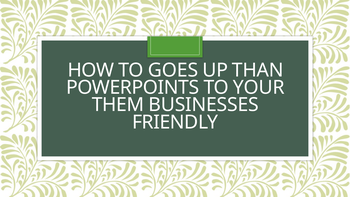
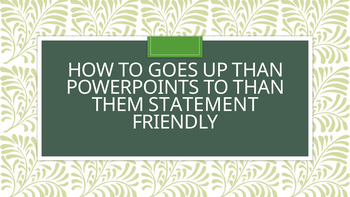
TO YOUR: YOUR -> THAN (259, 87)
BUSINESSES: BUSINESSES -> STATEMENT (203, 105)
